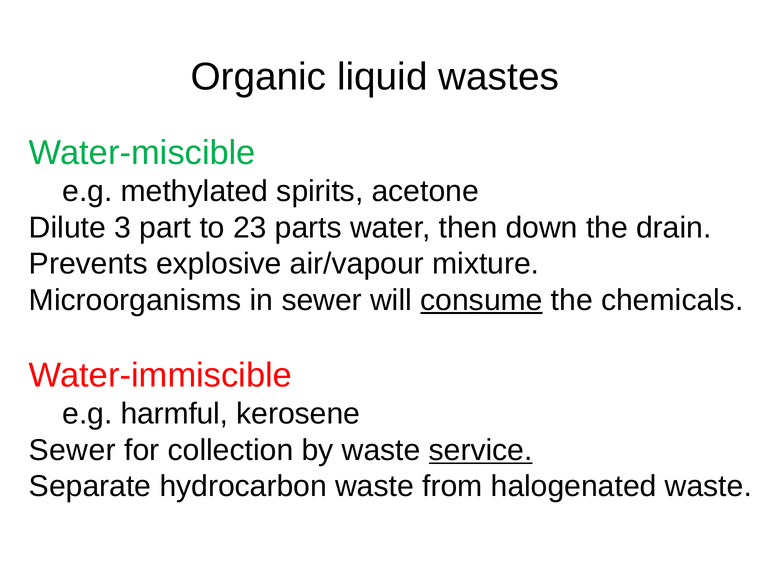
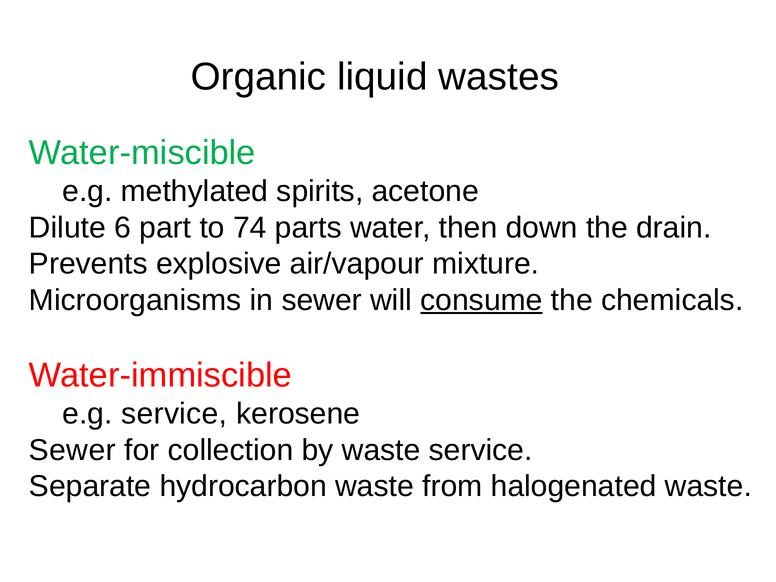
3: 3 -> 6 (123, 228)
23: 23 -> 74 (250, 228)
e.g harmful: harmful -> service (174, 414)
service underline: present -> none (481, 450)
